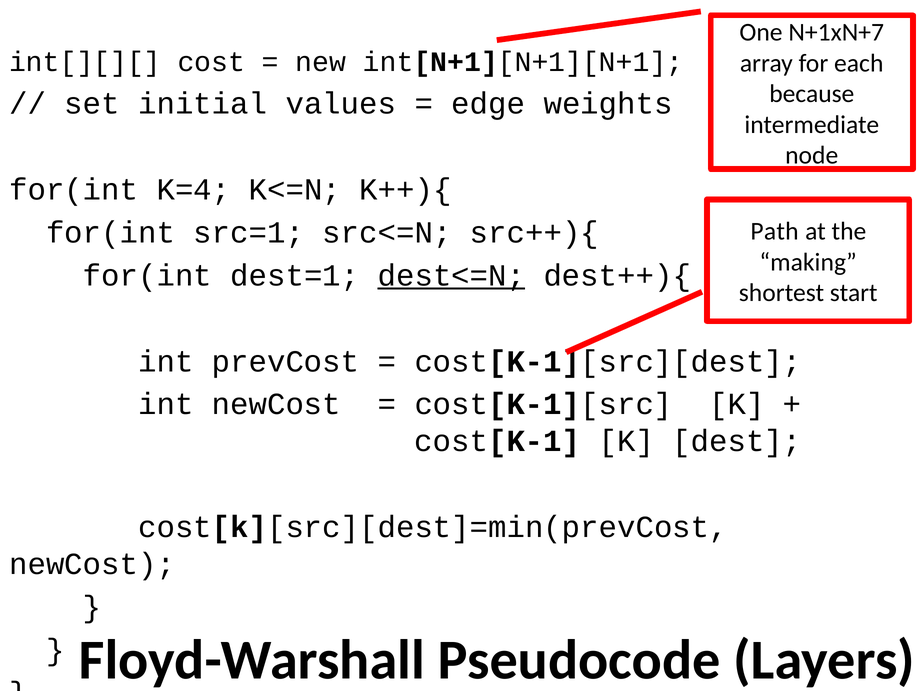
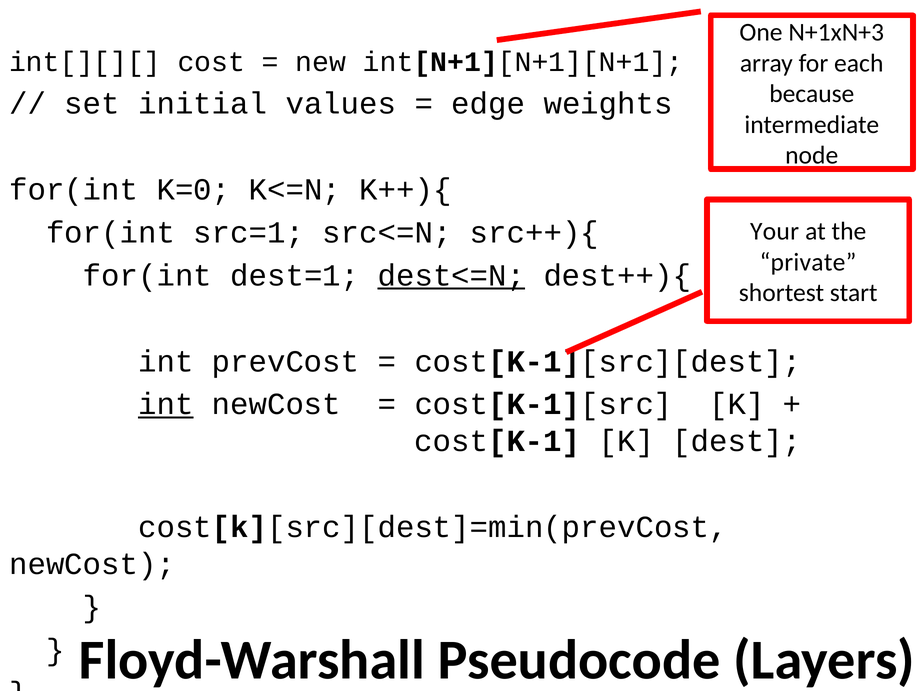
N+1xN+7: N+1xN+7 -> N+1xN+3 (836, 32)
K=4: K=4 -> K=0 (193, 189)
Path: Path -> Your (775, 231)
making: making -> private (808, 262)
int underline: none -> present (166, 404)
